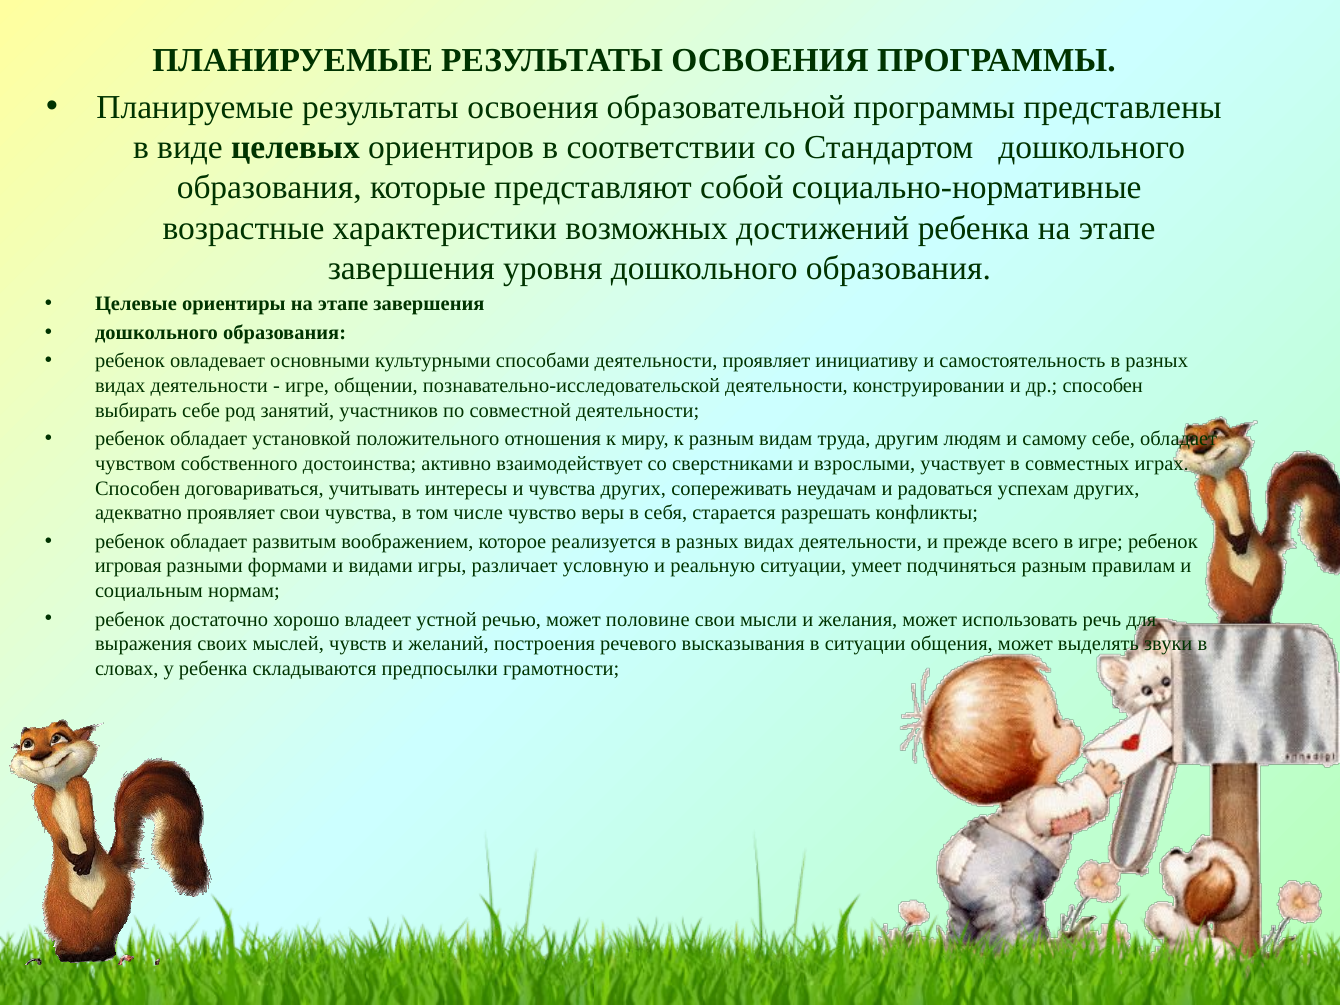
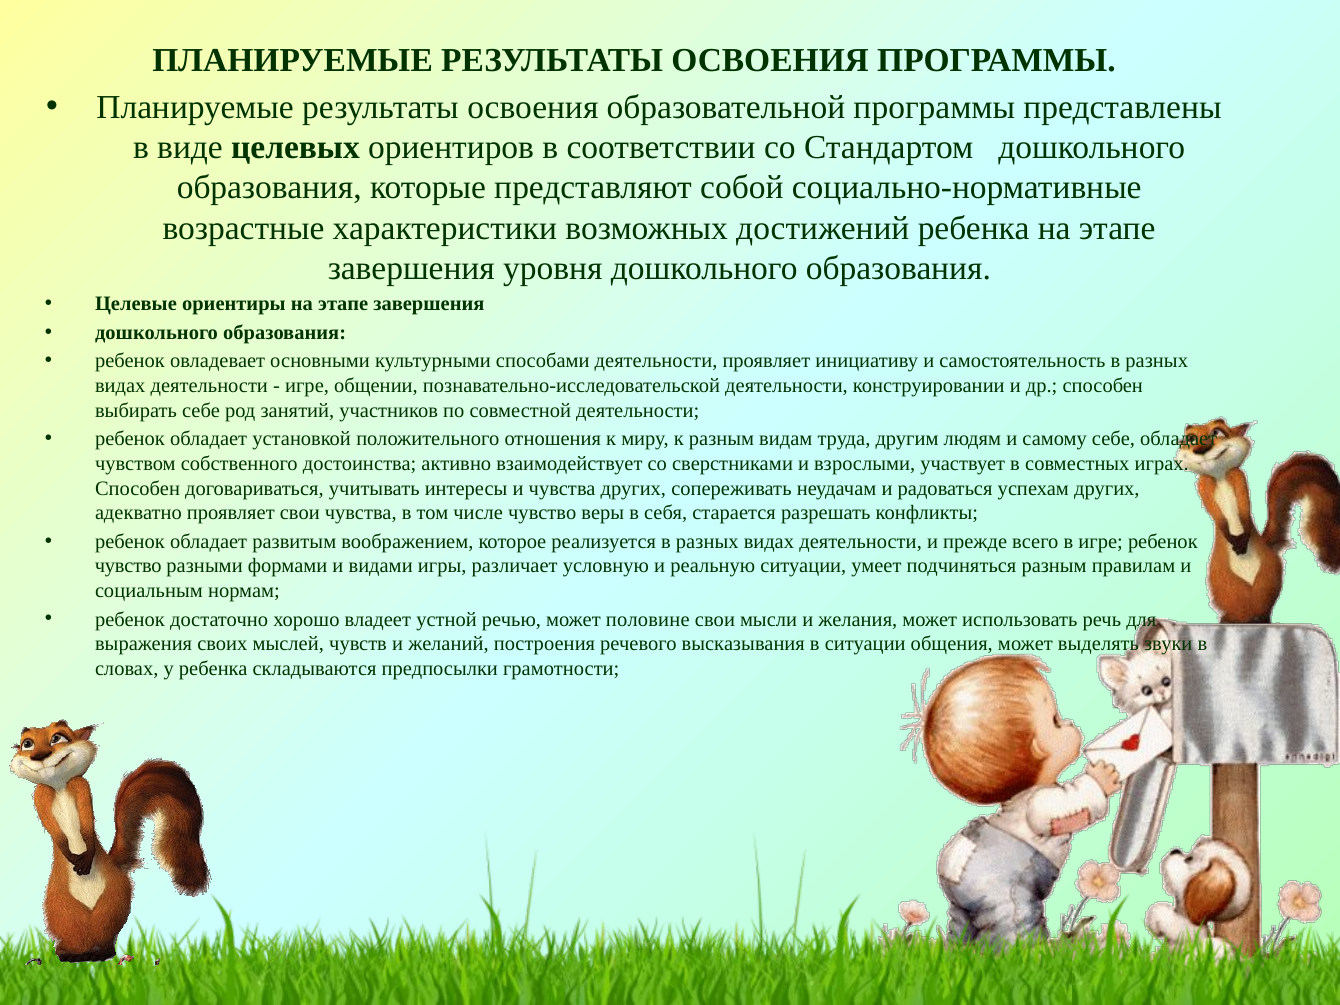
игровая: игровая -> чувство (128, 566)
